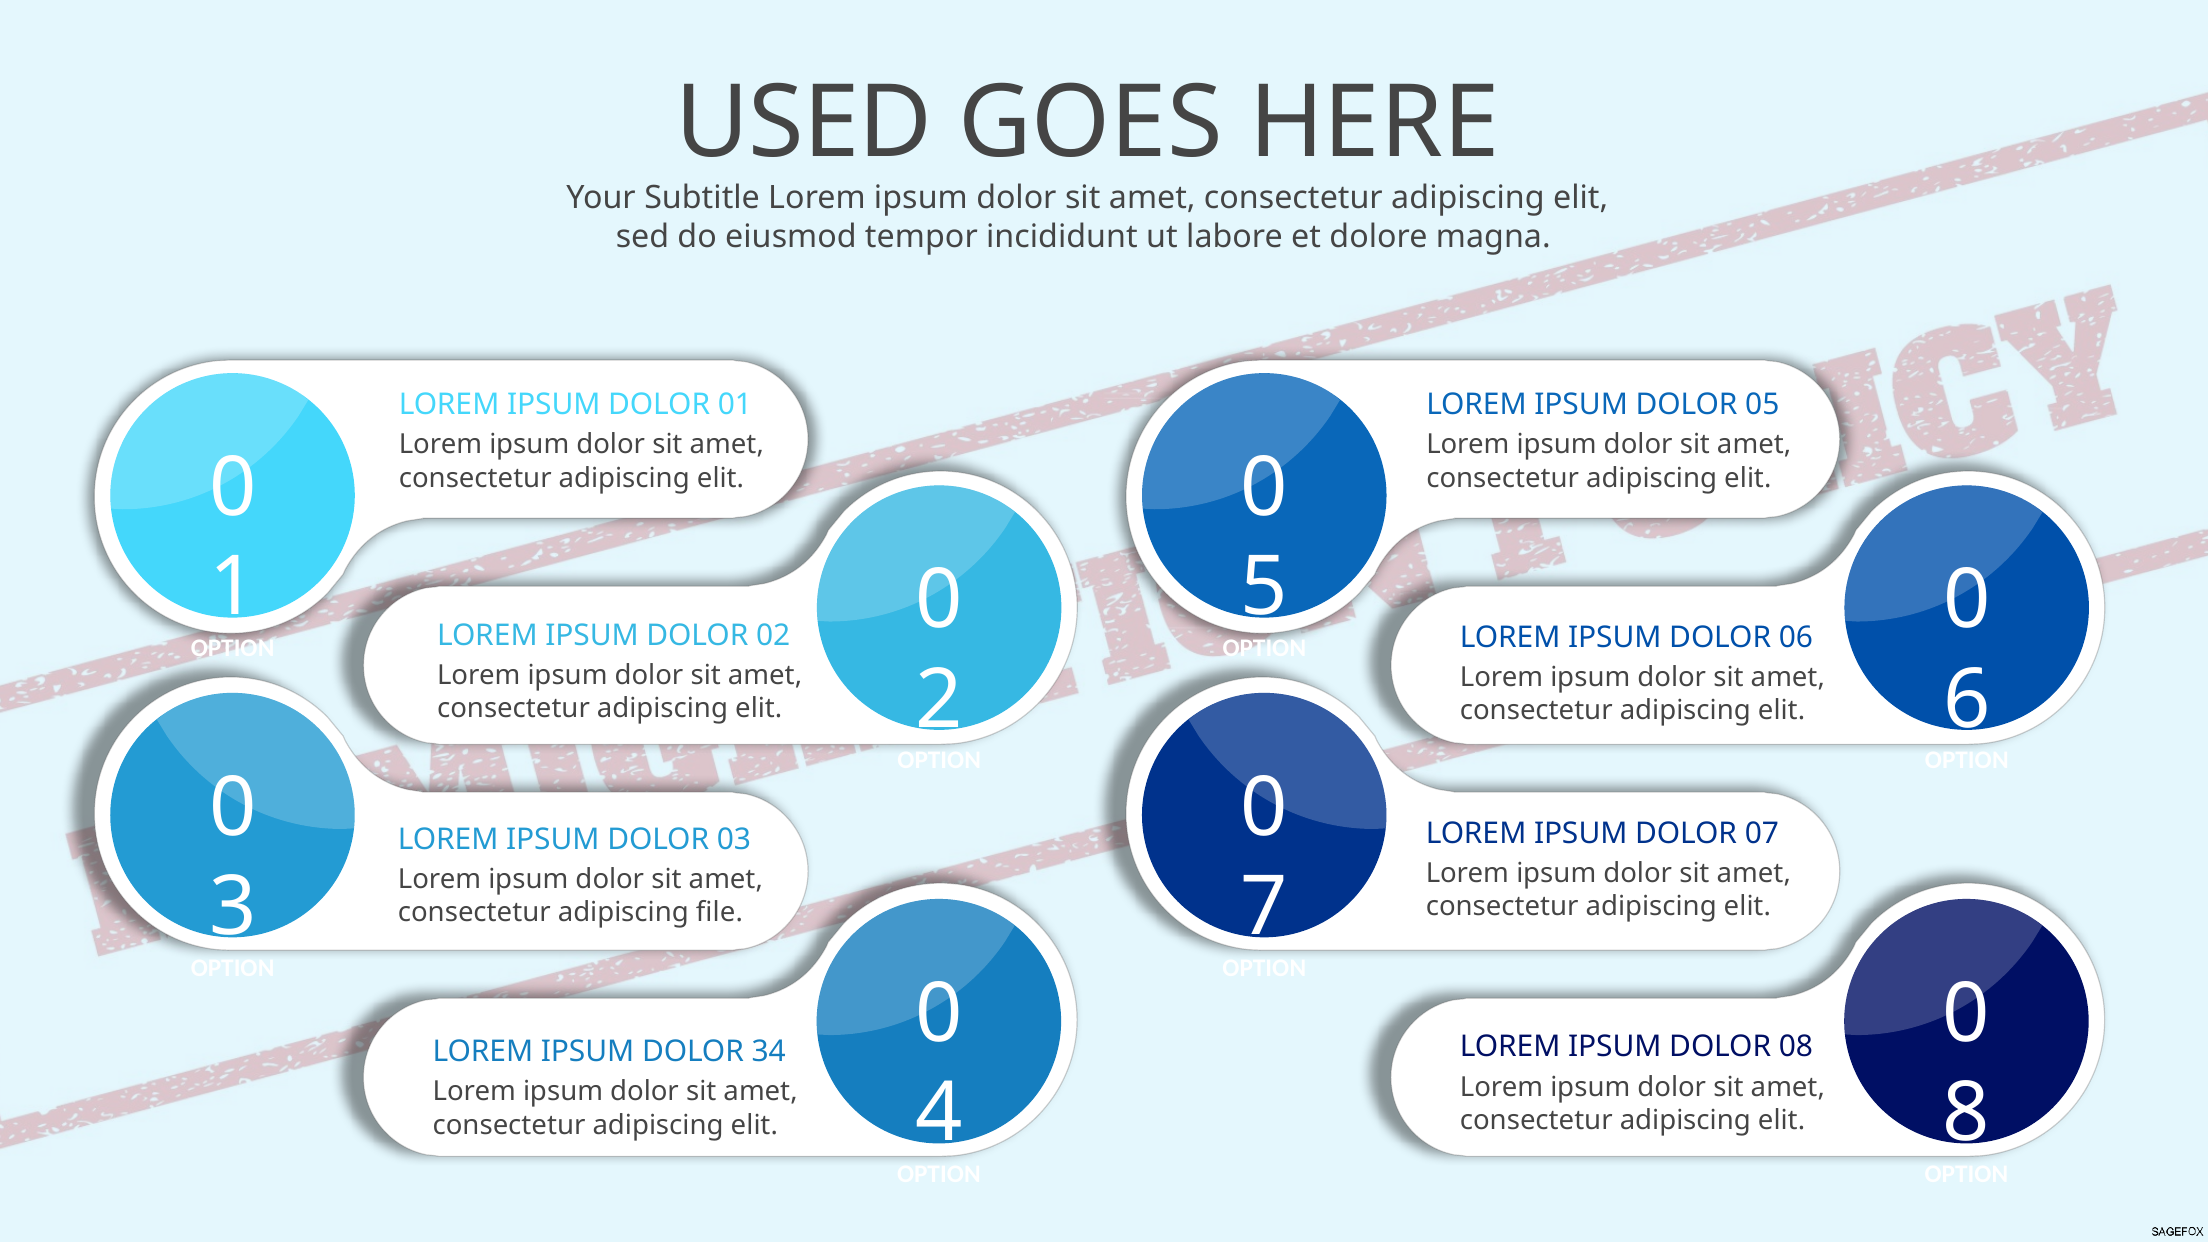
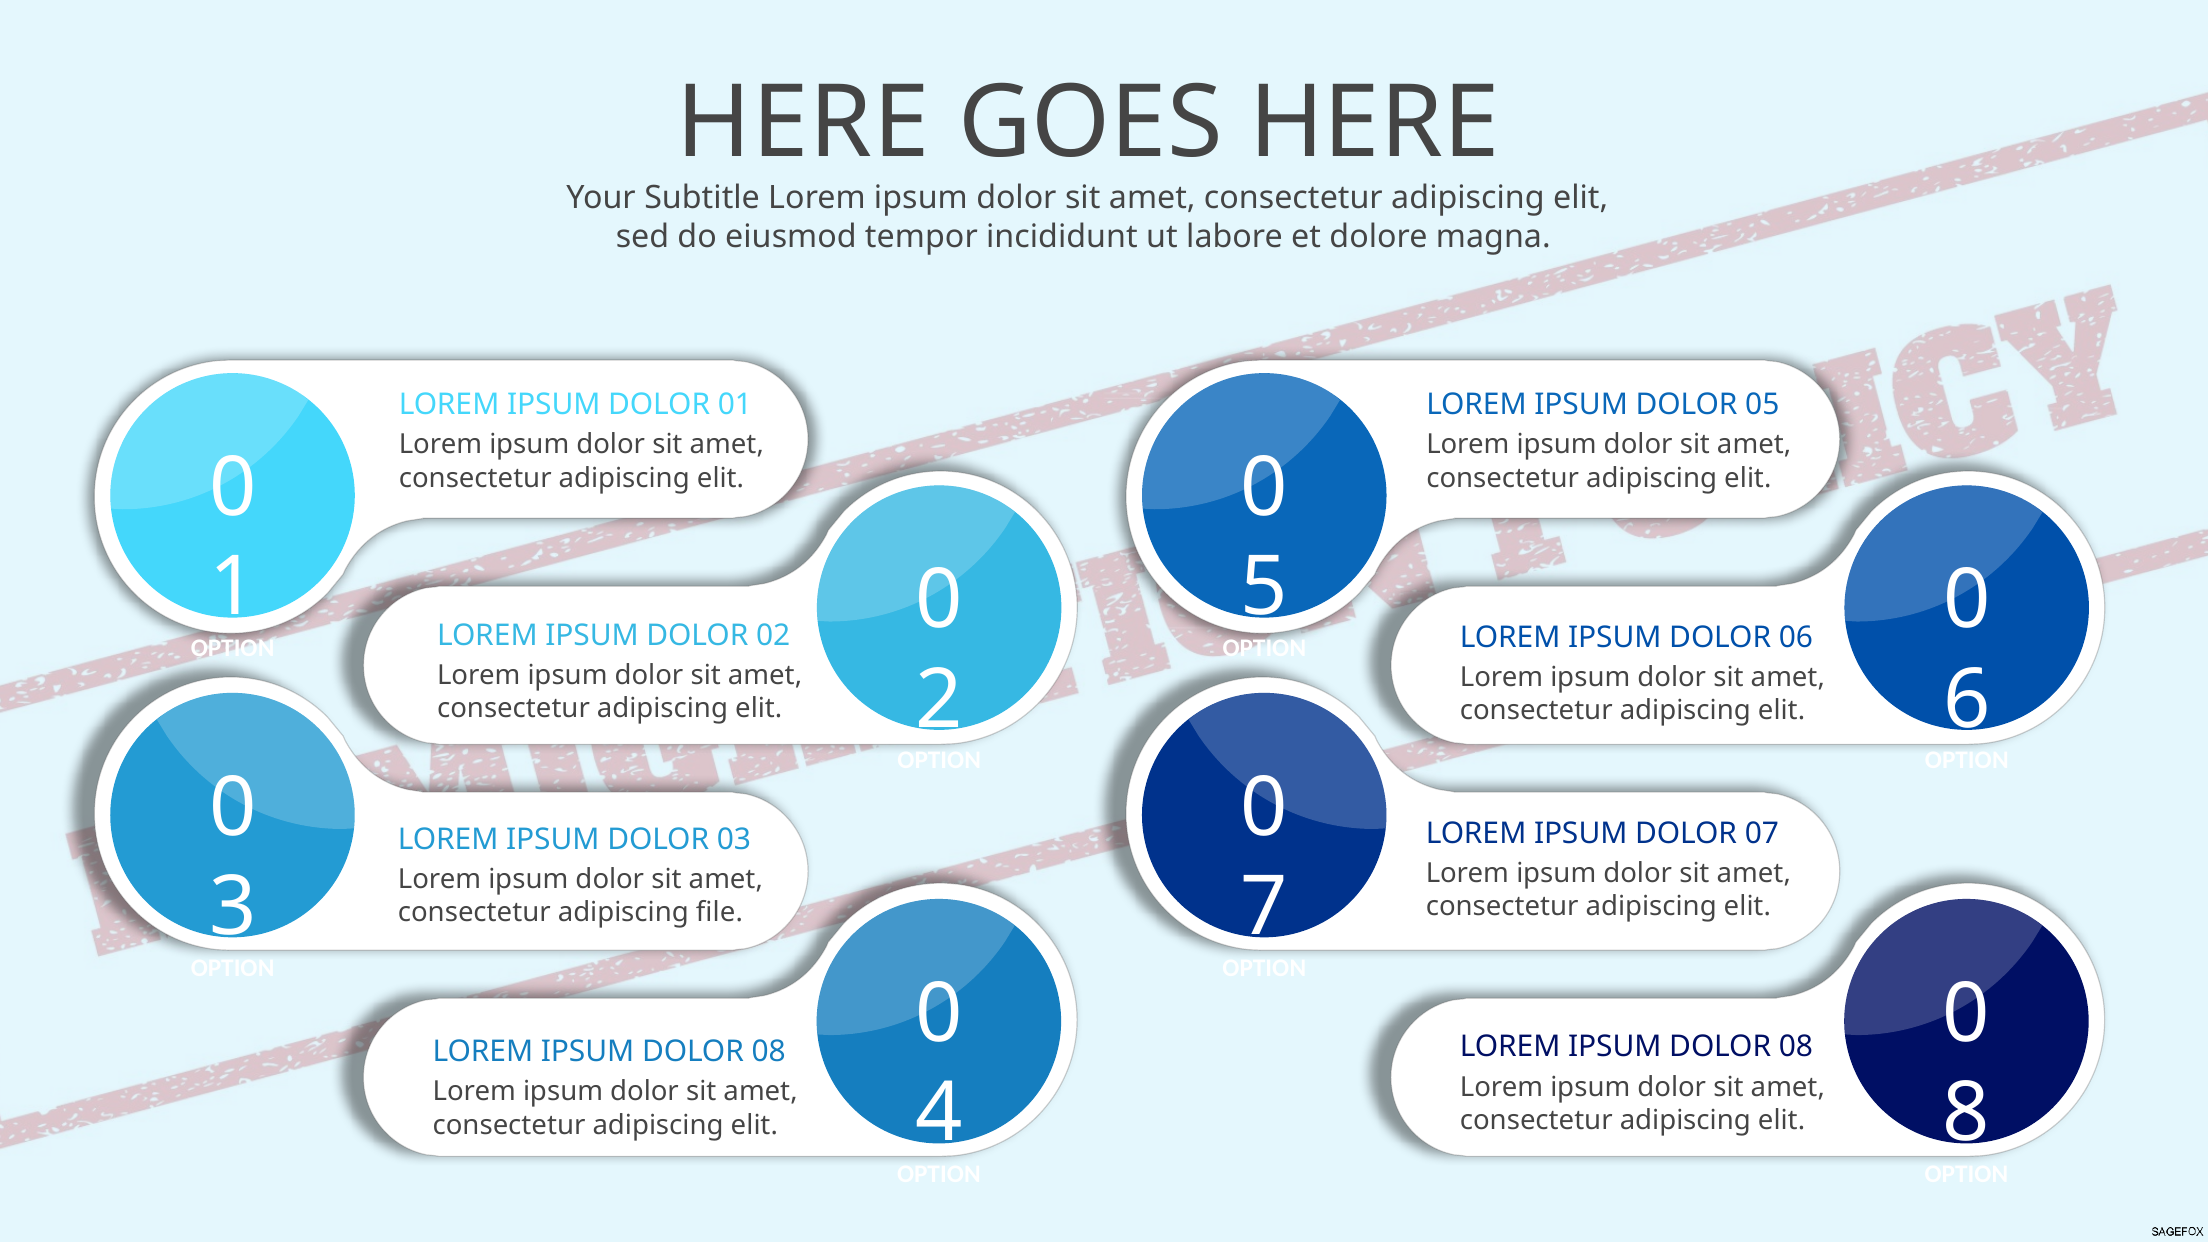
USED: USED -> HERE (803, 123)
34: 34 -> 08 (769, 1052)
